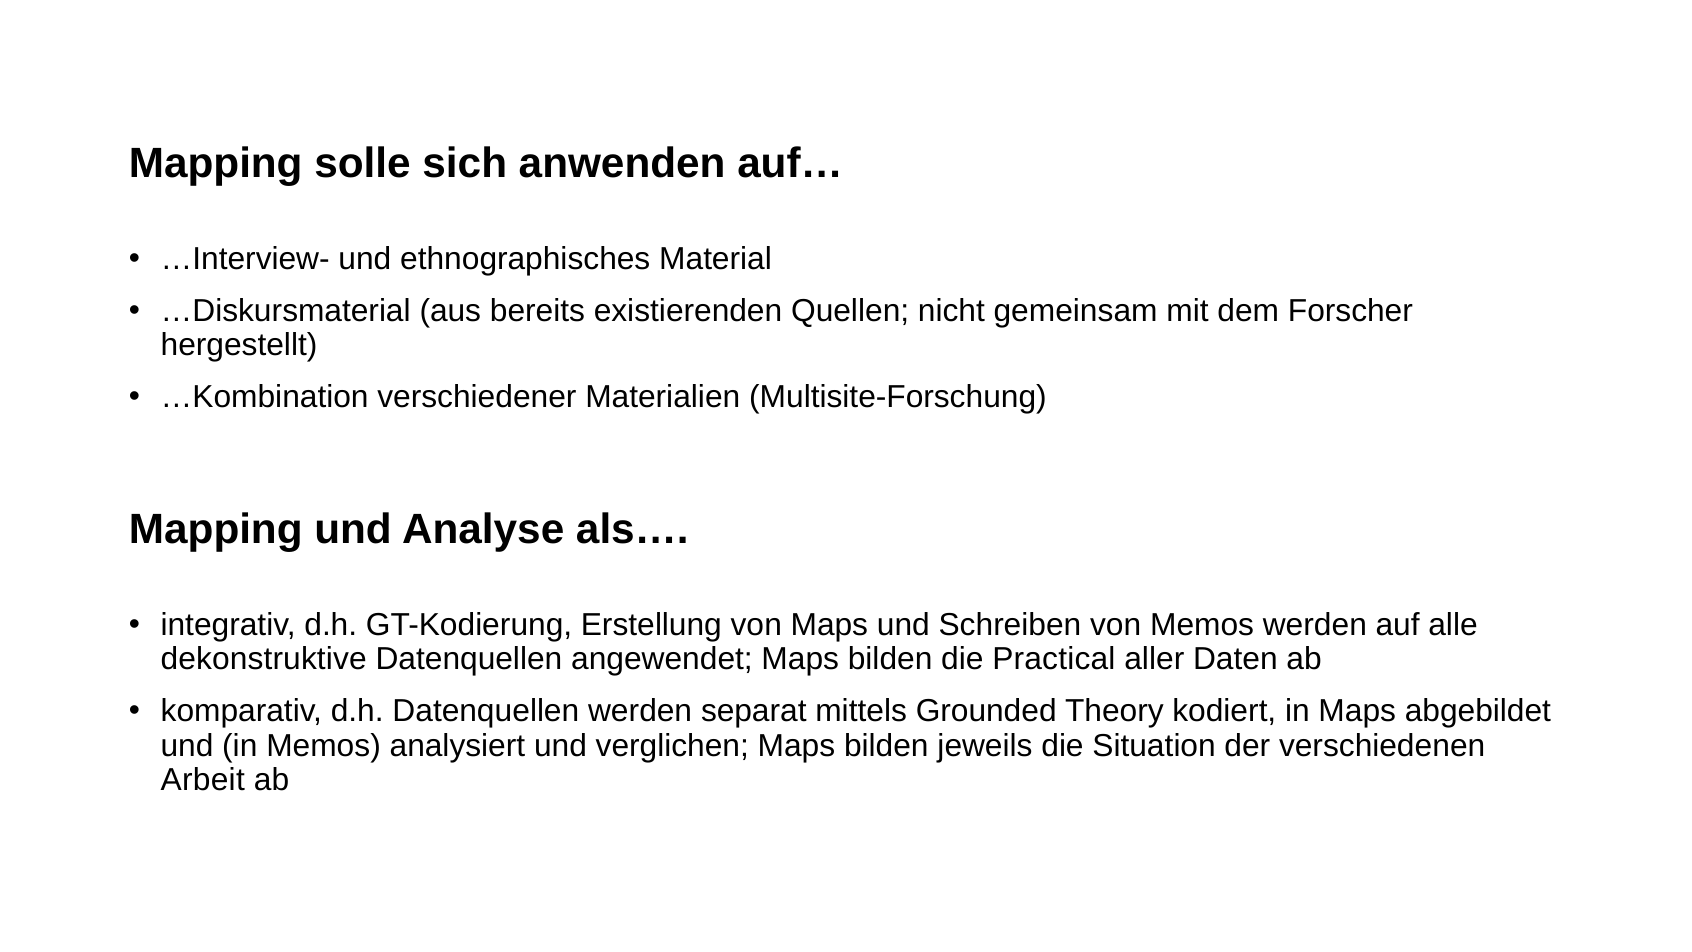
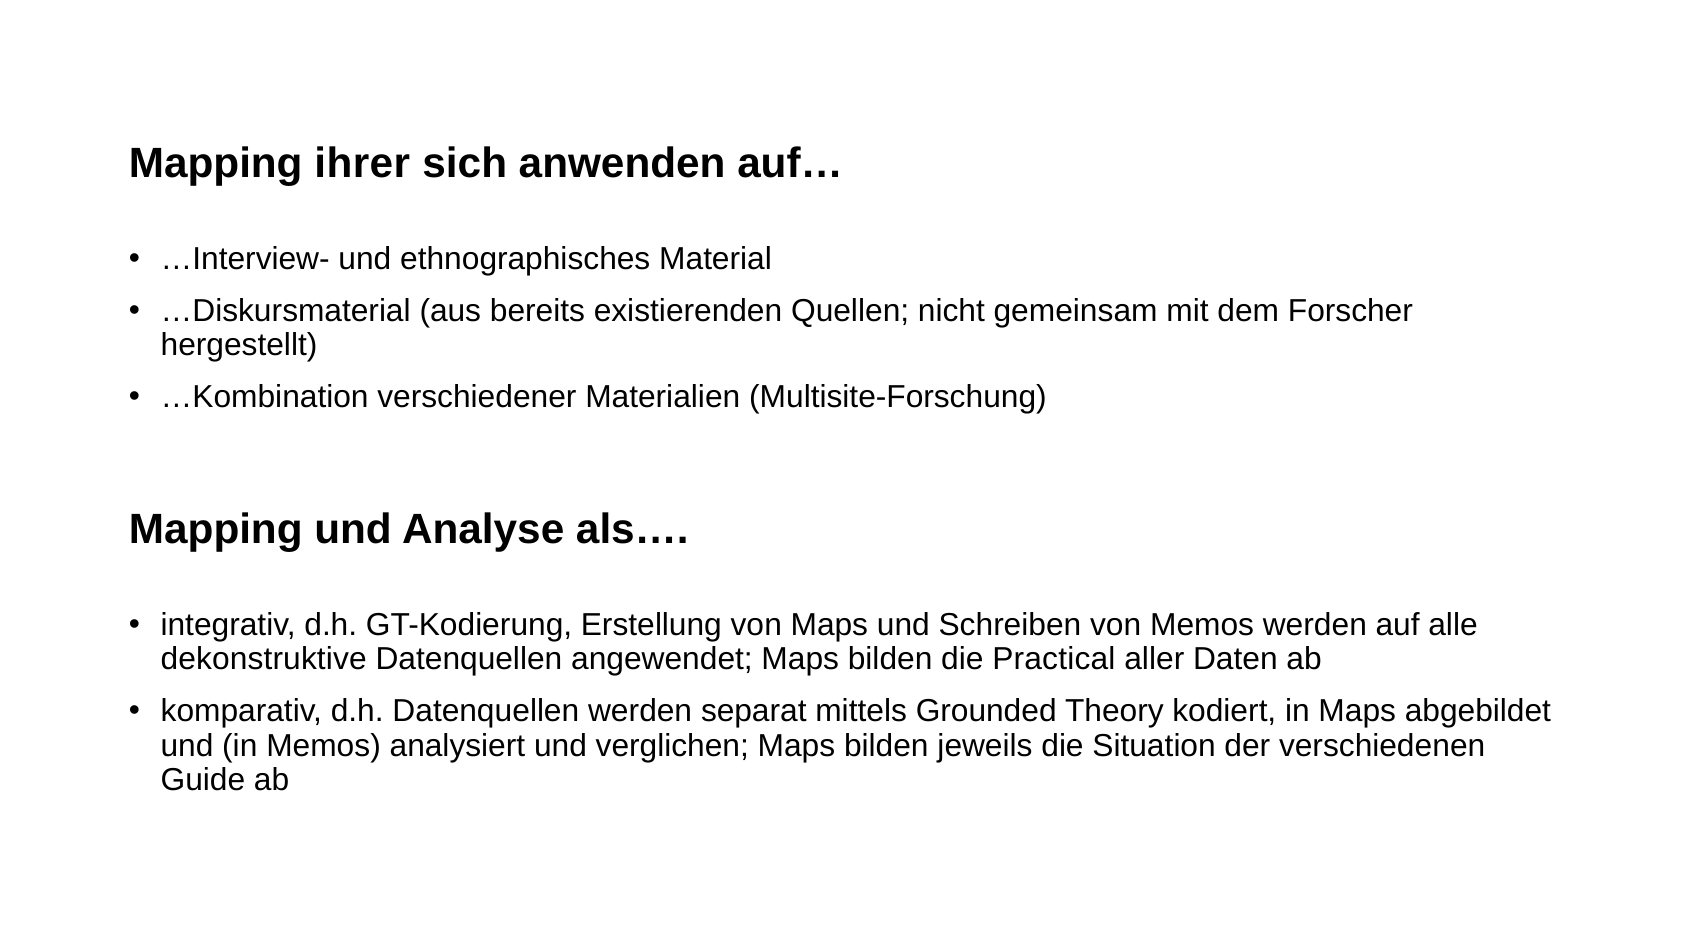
solle: solle -> ihrer (362, 164)
Arbeit: Arbeit -> Guide (203, 780)
